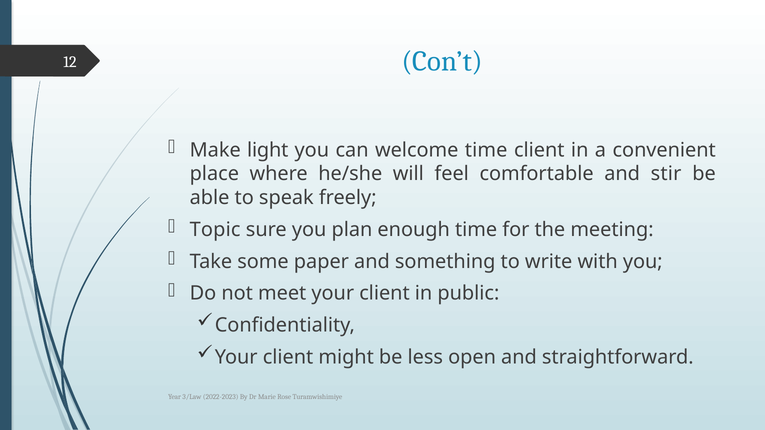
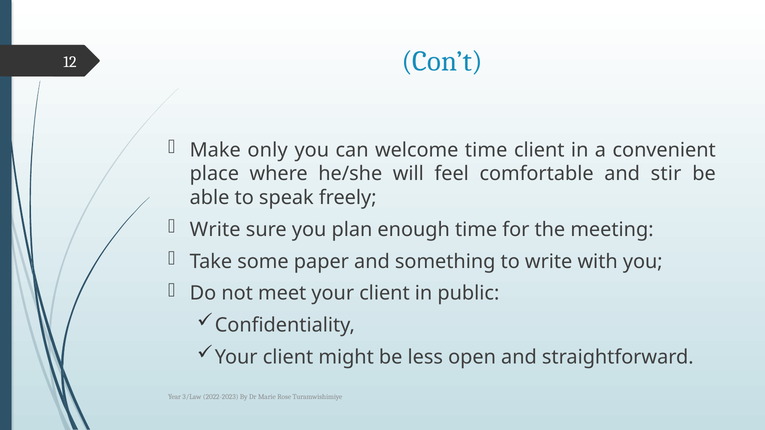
light: light -> only (268, 150)
Topic: Topic -> Write (215, 230)
